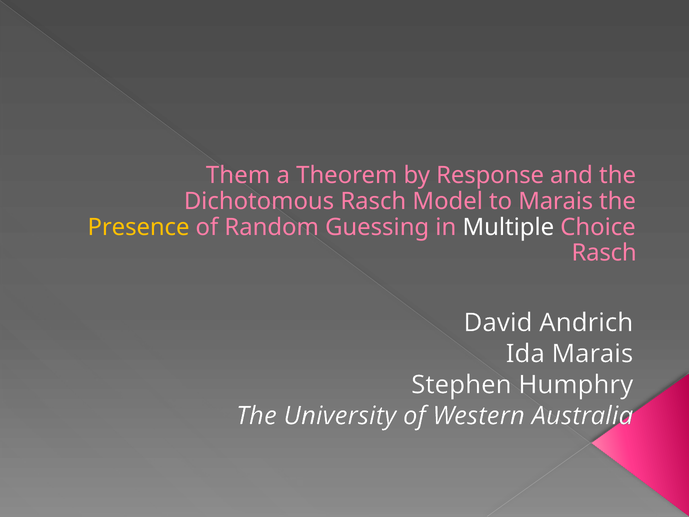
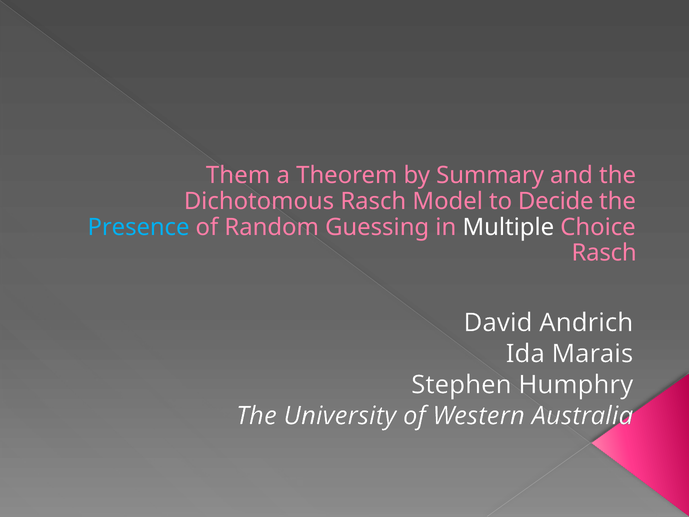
Response: Response -> Summary (490, 175)
to Marais: Marais -> Decide (556, 201)
Presence colour: yellow -> light blue (139, 227)
